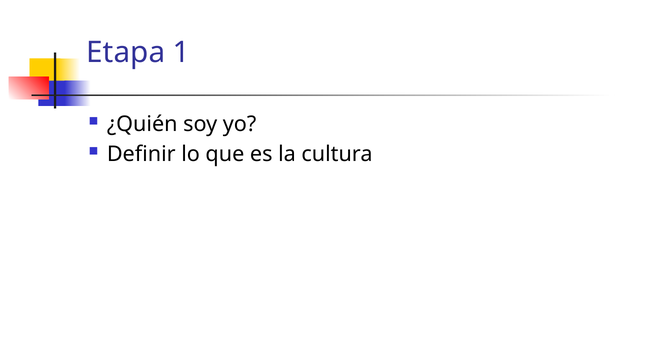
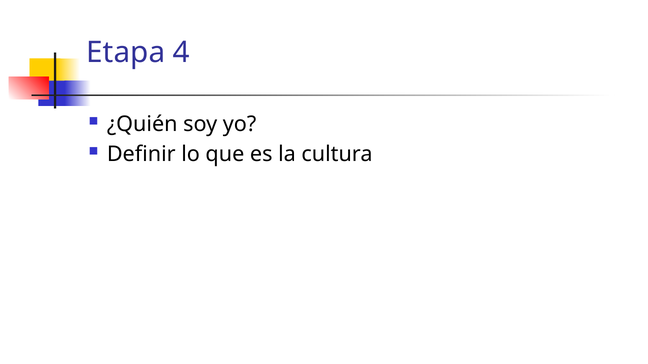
1: 1 -> 4 (181, 52)
